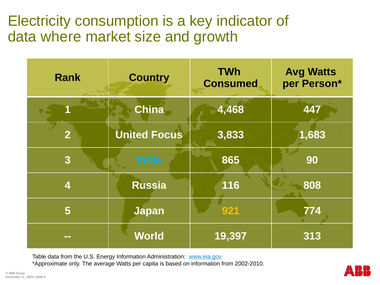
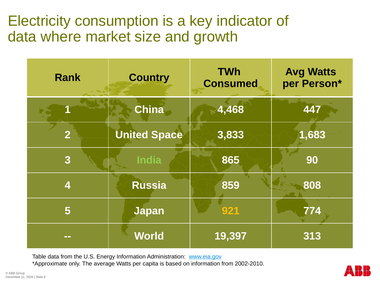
Focus: Focus -> Space (167, 135)
India colour: light blue -> light green (149, 160)
116: 116 -> 859 (231, 186)
